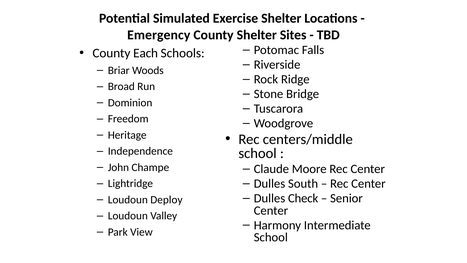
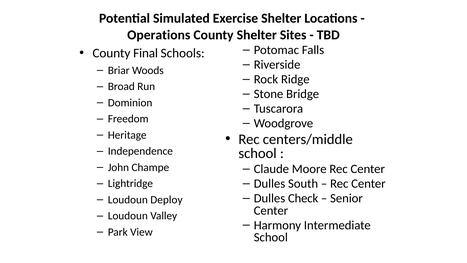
Emergency: Emergency -> Operations (159, 35)
Each: Each -> Final (146, 53)
